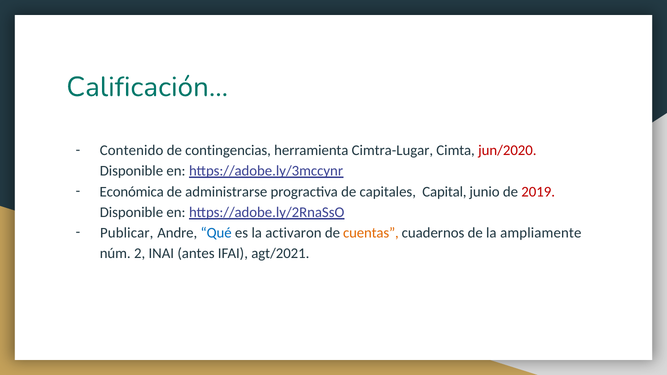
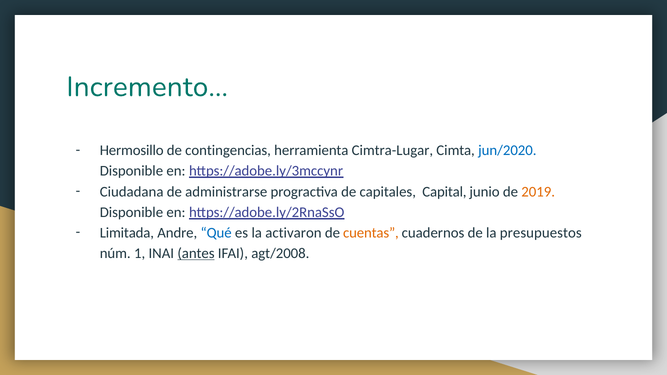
Calificación: Calificación -> Incremento (147, 87)
Contenido: Contenido -> Hermosillo (132, 151)
jun/2020 colour: red -> blue (507, 151)
Económica: Económica -> Ciudadana (132, 192)
2019 colour: red -> orange (538, 192)
Publicar: Publicar -> Limitada (127, 233)
ampliamente: ampliamente -> presupuestos (541, 233)
2: 2 -> 1 (140, 254)
antes underline: none -> present (196, 254)
agt/2021: agt/2021 -> agt/2008 (280, 254)
